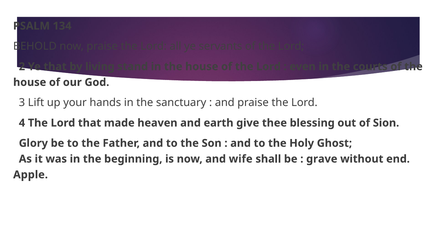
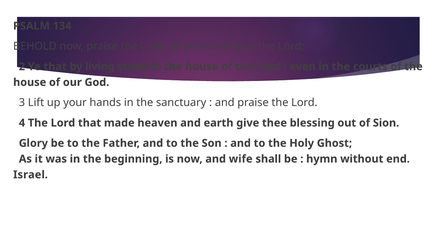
grave: grave -> hymn (322, 159)
Apple: Apple -> Israel (31, 175)
